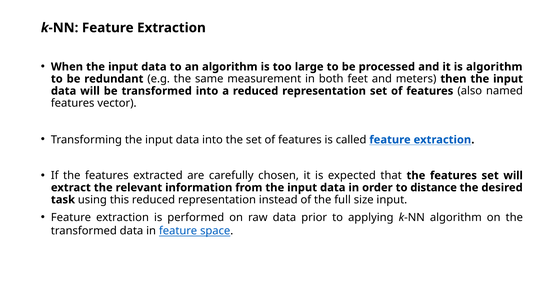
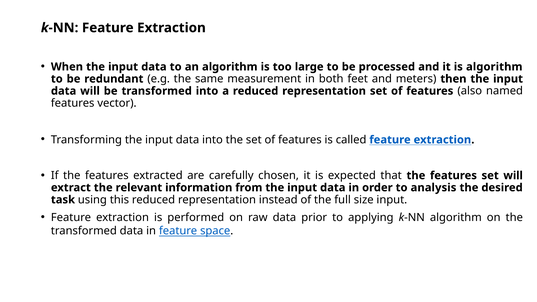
distance: distance -> analysis (433, 188)
